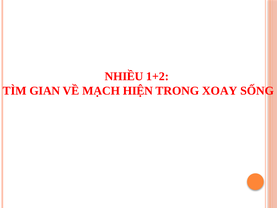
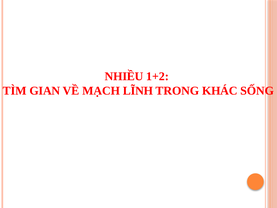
HIỆN: HIỆN -> LĨNH (138, 91)
XOAY: XOAY -> KHÁC (220, 91)
